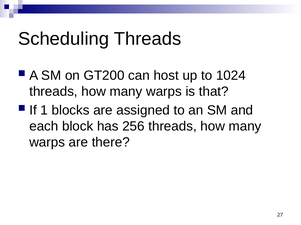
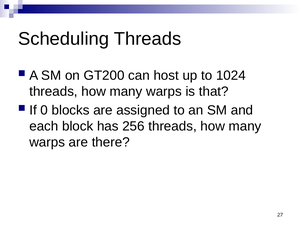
1: 1 -> 0 (44, 110)
